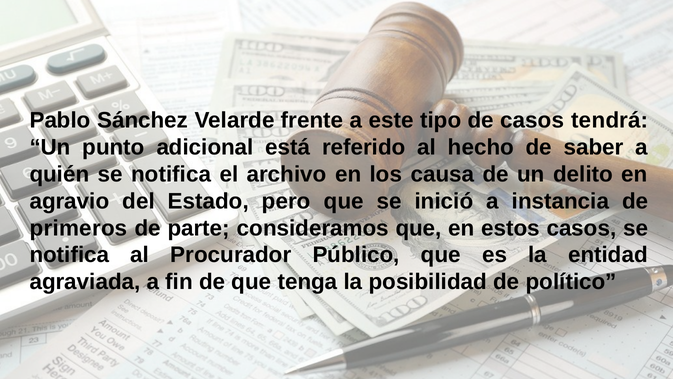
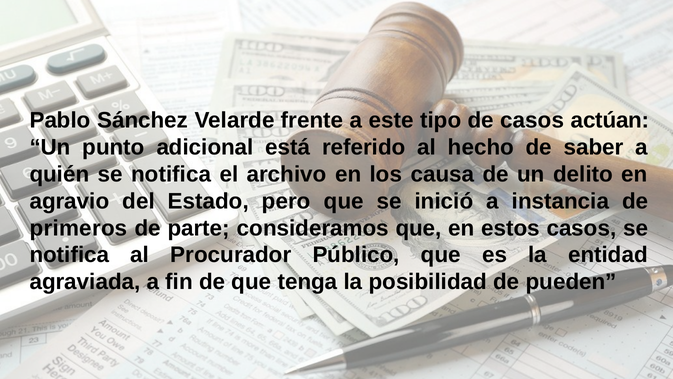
tendrá: tendrá -> actúan (610, 120)
político: político -> pueden (571, 282)
